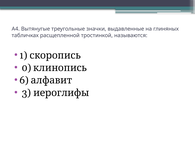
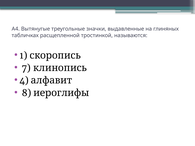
0: 0 -> 7 (26, 68)
6: 6 -> 4 (24, 80)
3: 3 -> 8 (26, 93)
